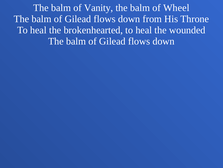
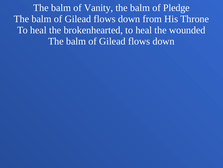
Wheel: Wheel -> Pledge (176, 8)
